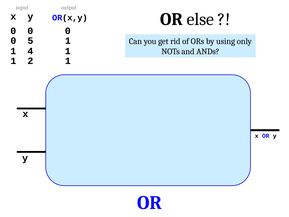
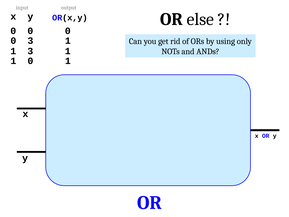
0 5: 5 -> 3 (30, 41)
1 4: 4 -> 3 (30, 51)
1 2: 2 -> 0 (30, 61)
